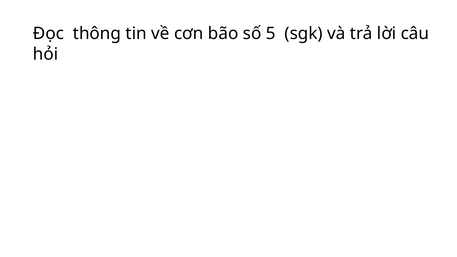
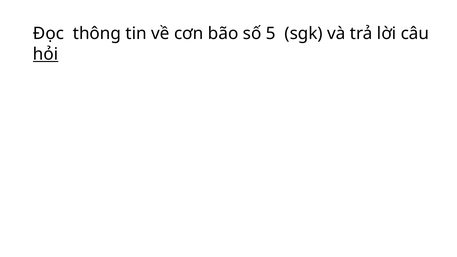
hỏi underline: none -> present (46, 54)
